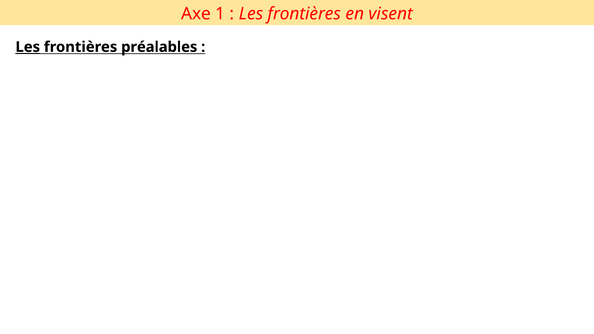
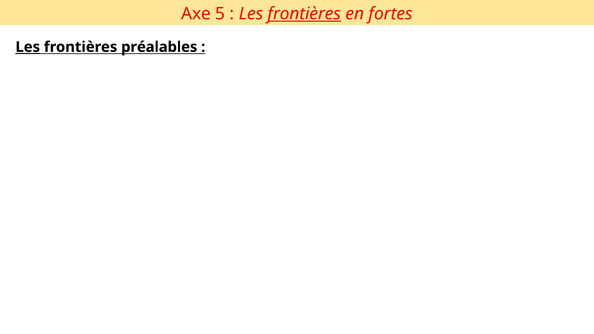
1: 1 -> 5 (220, 14)
frontières underline: none -> present (304, 14)
visent: visent -> fortes (391, 14)
